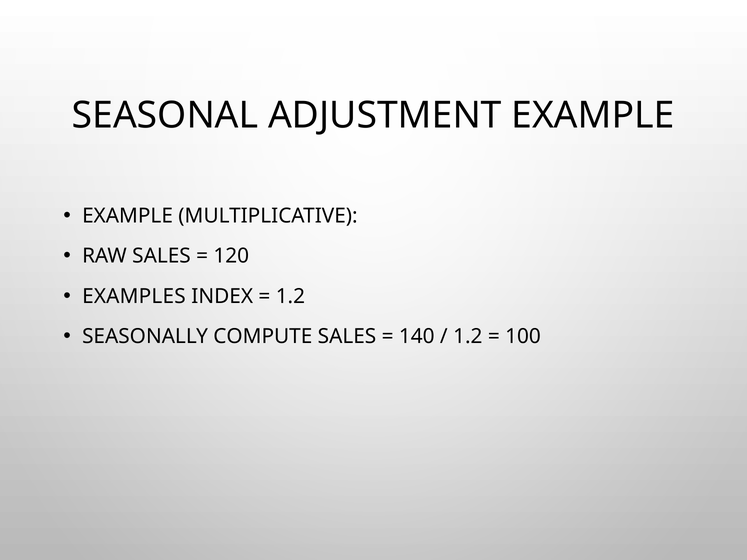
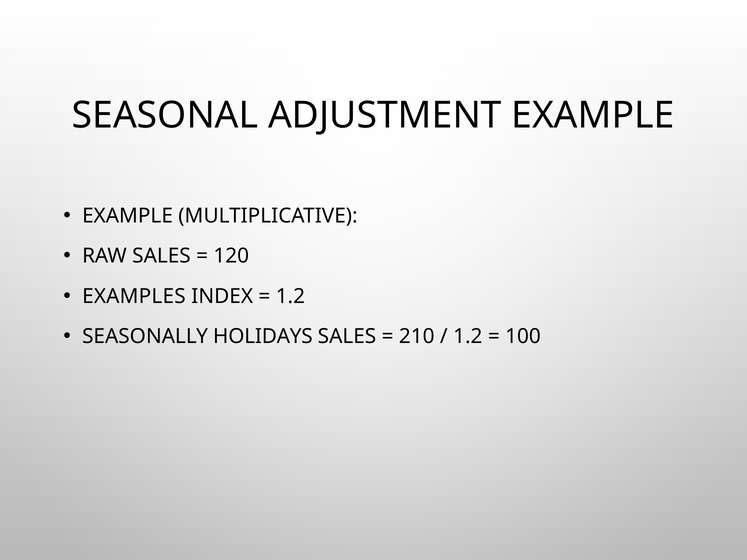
COMPUTE: COMPUTE -> HOLIDAYS (263, 337)
140: 140 -> 210 (417, 337)
